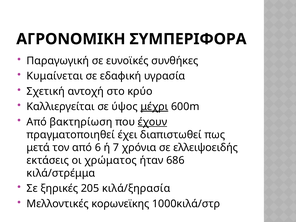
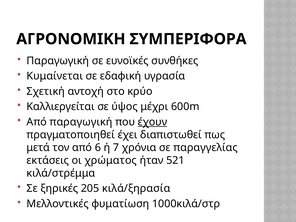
μέχρι underline: present -> none (154, 107)
Από βακτηρίωση: βακτηρίωση -> παραγωγική (81, 122)
ελλειψοειδής: ελλειψοειδής -> παραγγελίας (206, 148)
686: 686 -> 521 (175, 160)
κορωνεϊκης: κορωνεϊκης -> φυματίωση (120, 204)
